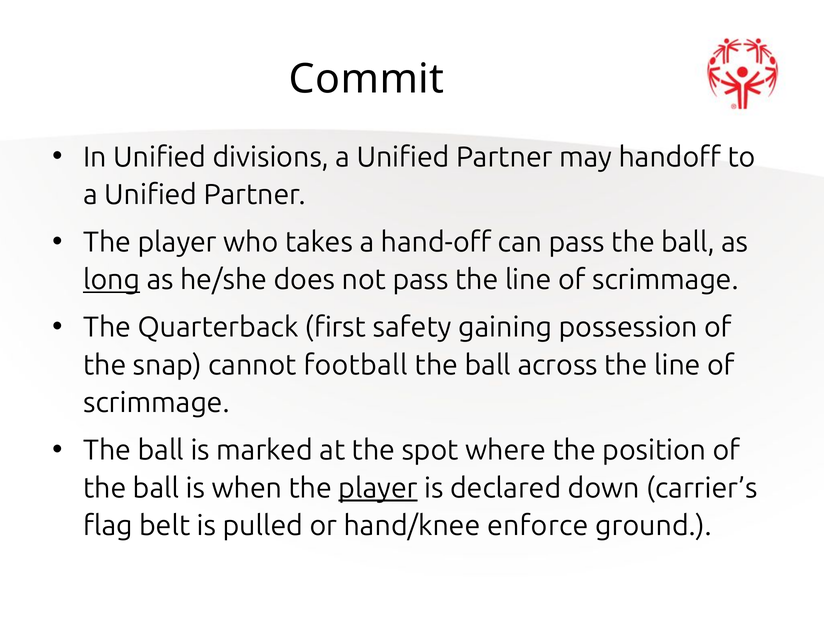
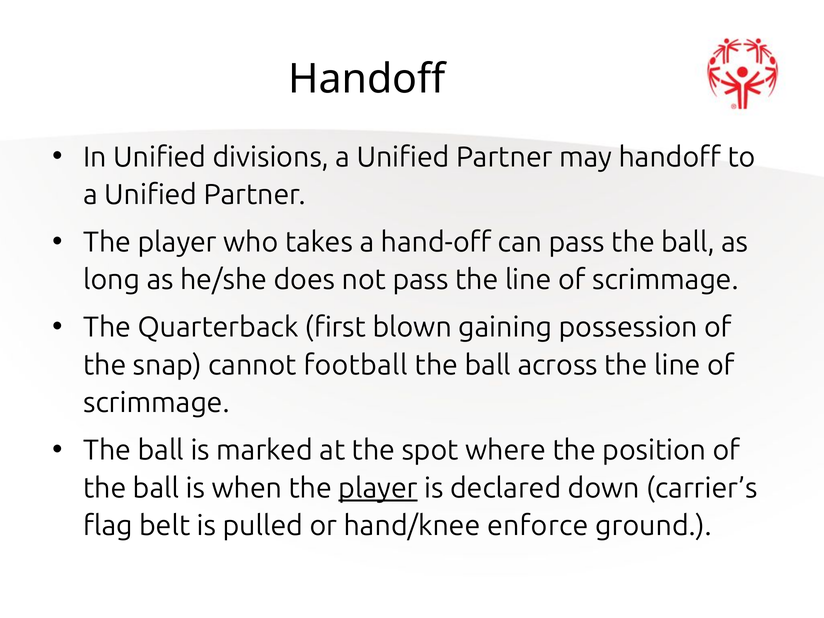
Commit: Commit -> Handoff (367, 79)
long underline: present -> none (112, 280)
safety: safety -> blown (412, 327)
